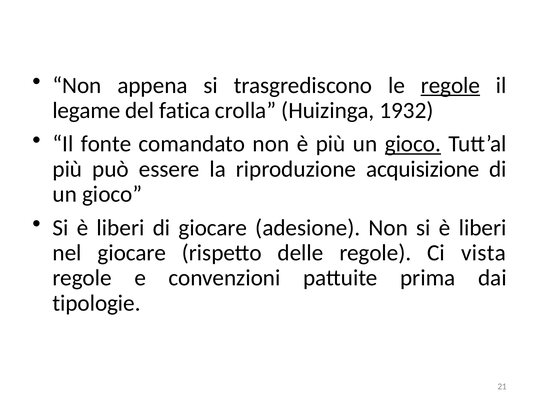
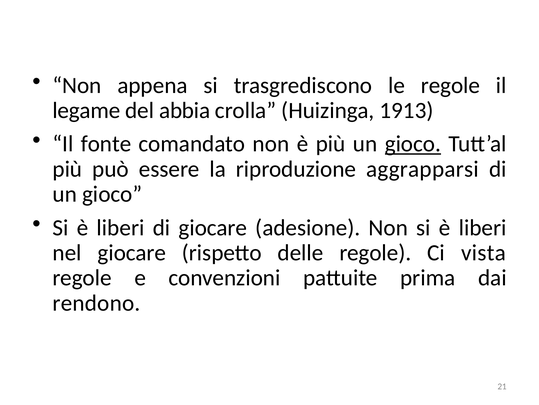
regole underline: present -> none (450, 85)
fatica: fatica -> abbia (185, 110)
1932: 1932 -> 1913 (406, 110)
acquisizione: acquisizione -> aggrapparsi (422, 169)
tipologie: tipologie -> rendono (96, 303)
